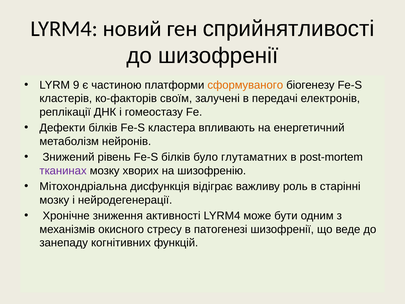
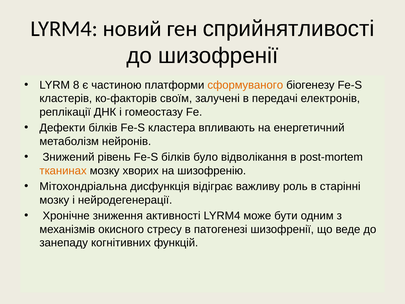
9: 9 -> 8 (76, 85)
глутаматних: глутаматних -> відволікання (254, 157)
тканинах colour: purple -> orange (63, 171)
